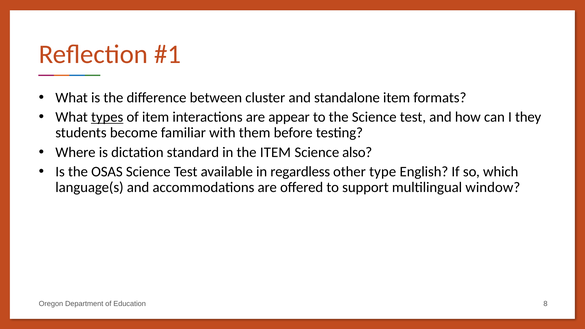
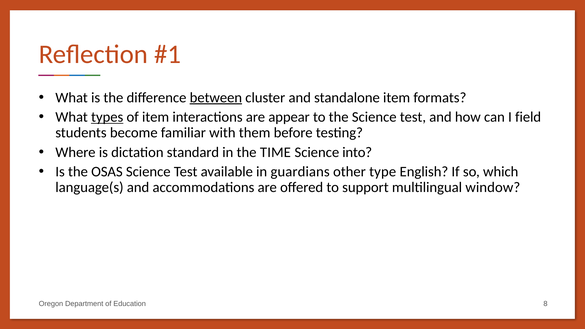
between underline: none -> present (216, 98)
they: they -> field (528, 117)
the ITEM: ITEM -> TIME (275, 152)
also: also -> into (357, 152)
regardless: regardless -> guardians (300, 172)
